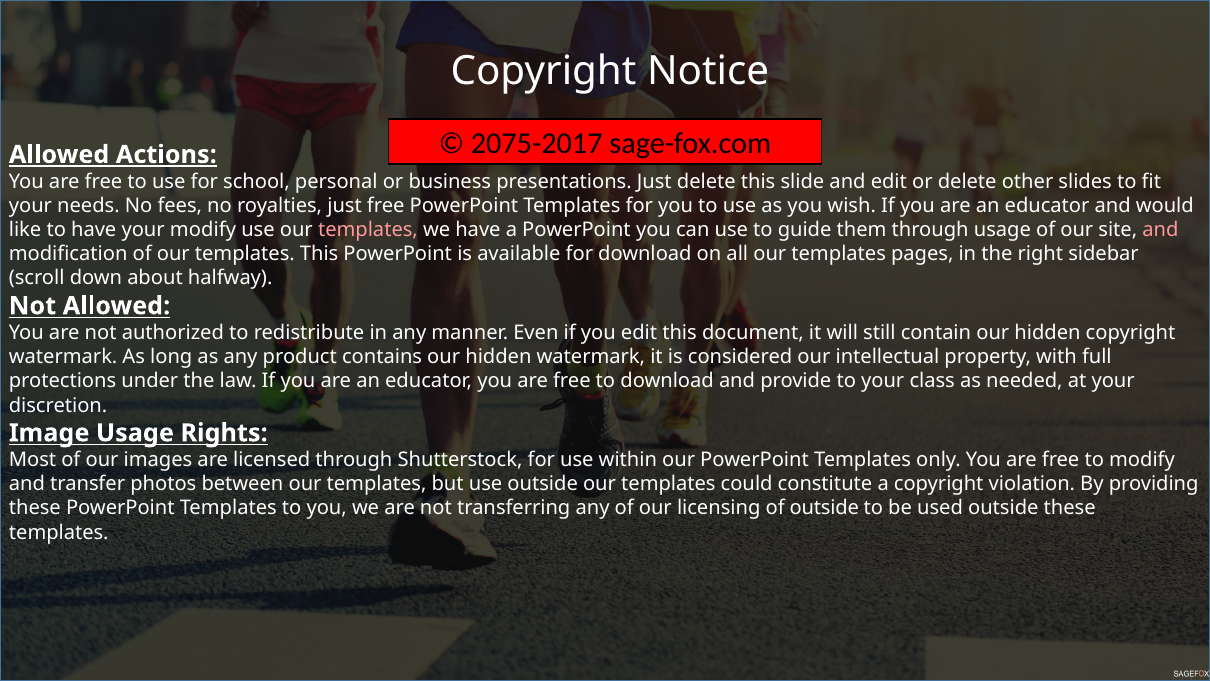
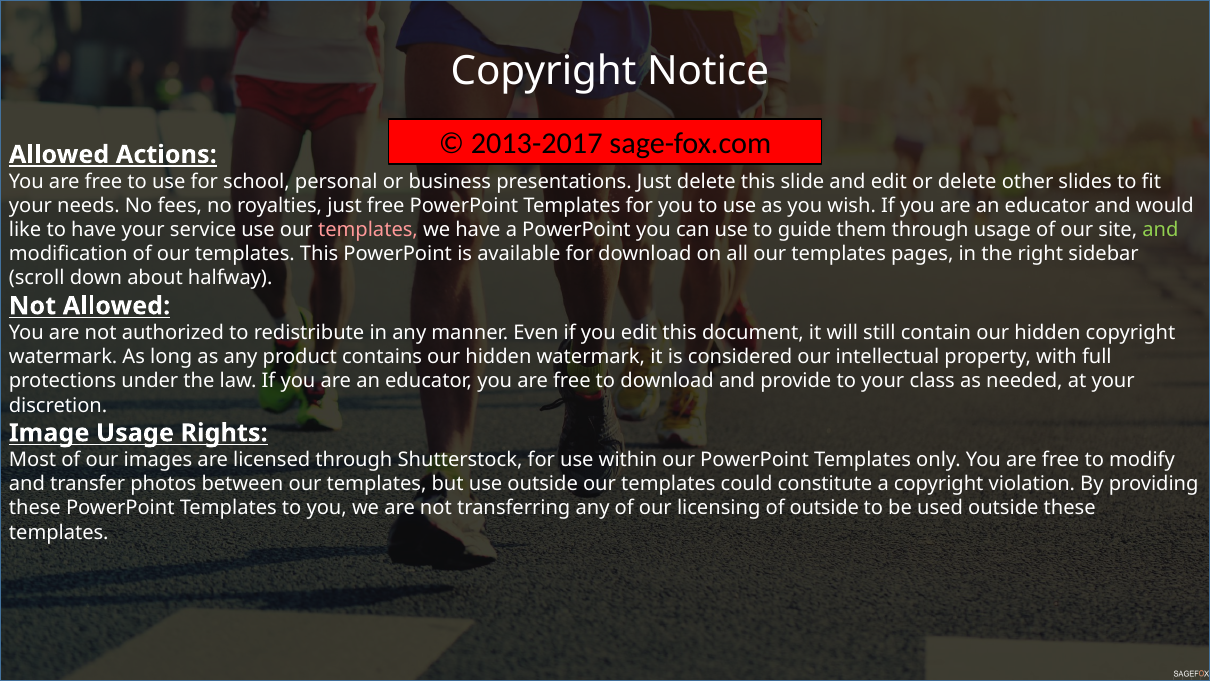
2075-2017: 2075-2017 -> 2013-2017 (537, 144)
your modify: modify -> service (203, 230)
and colour: pink -> light green (1161, 230)
